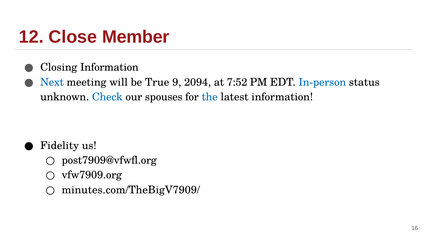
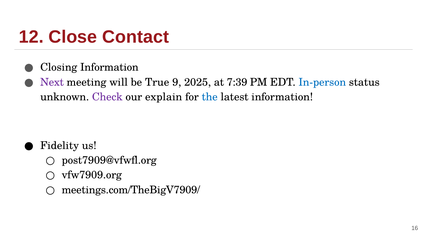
Member: Member -> Contact (136, 37)
Next colour: blue -> purple (52, 82)
2094: 2094 -> 2025 (198, 82)
7:52: 7:52 -> 7:39 (237, 82)
Check colour: blue -> purple (107, 97)
spouses: spouses -> explain (164, 97)
minutes.com/TheBigV7909/: minutes.com/TheBigV7909/ -> meetings.com/TheBigV7909/ (131, 190)
